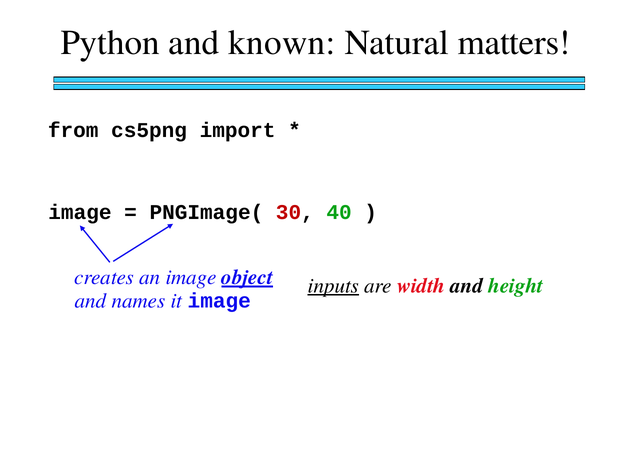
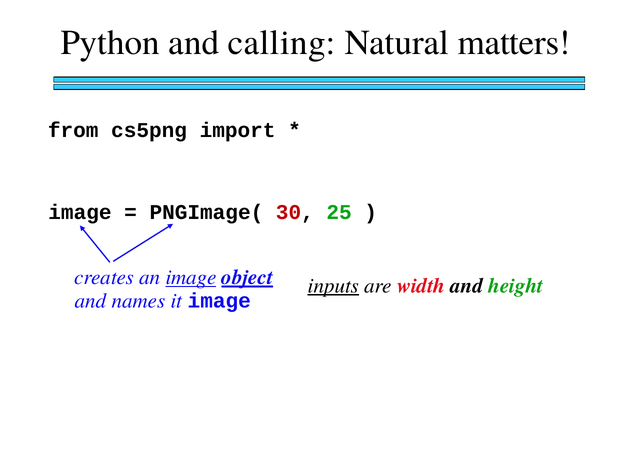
known: known -> calling (282, 42)
40: 40 -> 25 (339, 212)
image underline: none -> present (191, 277)
